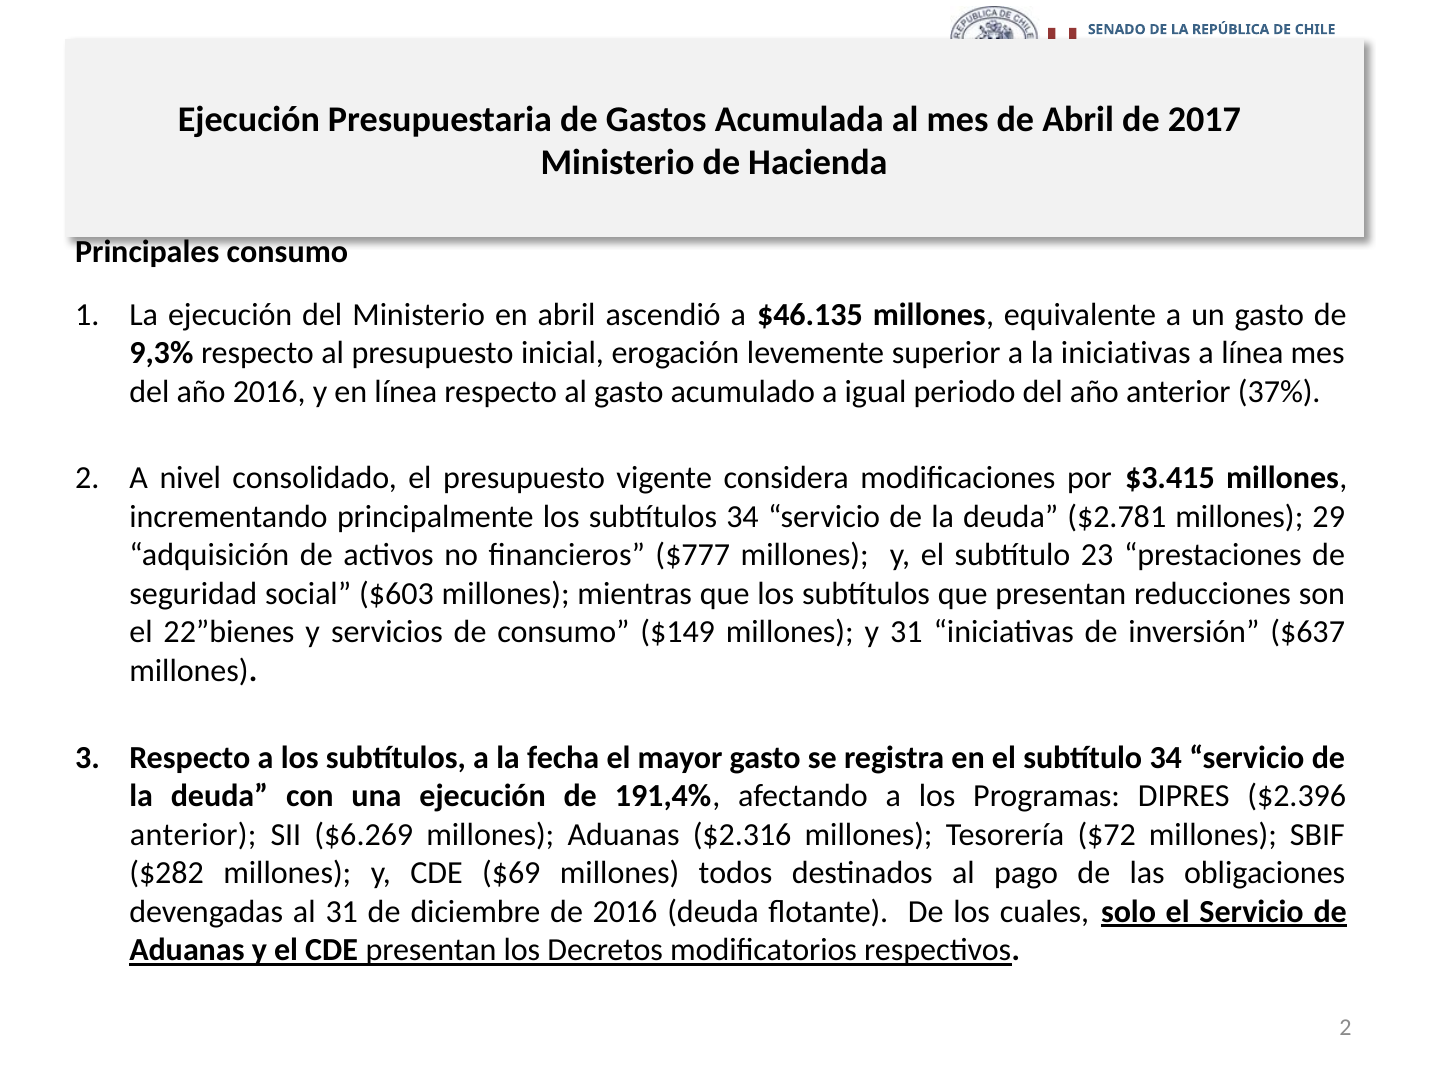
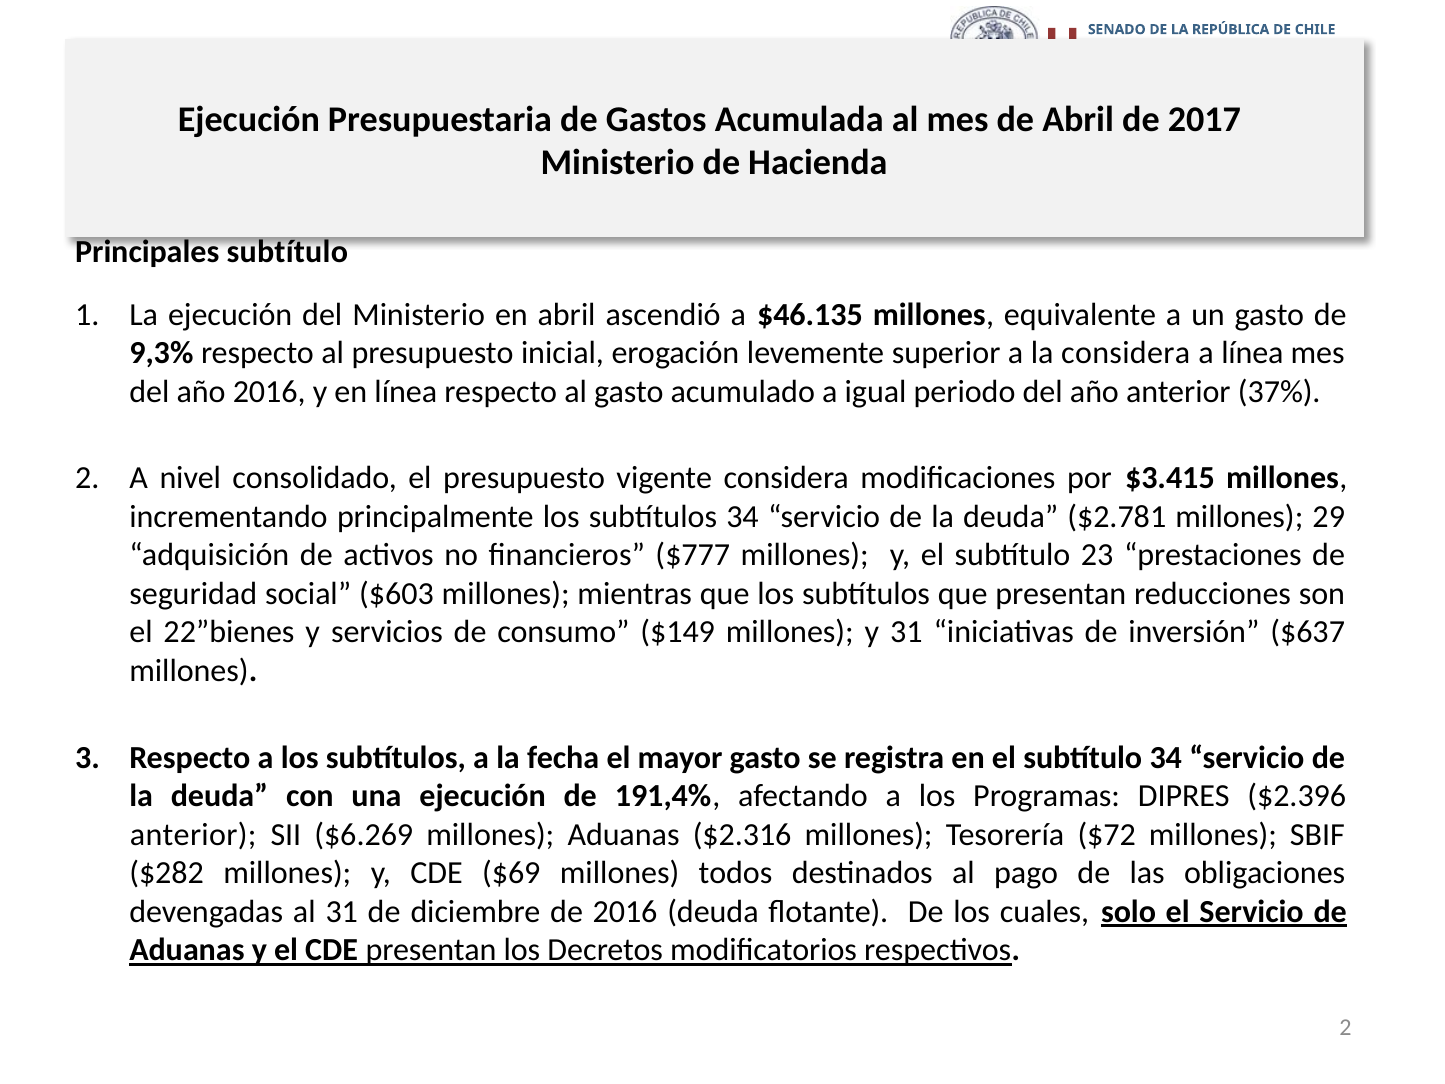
Principales consumo: consumo -> subtítulo (287, 252)
la iniciativas: iniciativas -> considera (1126, 353)
